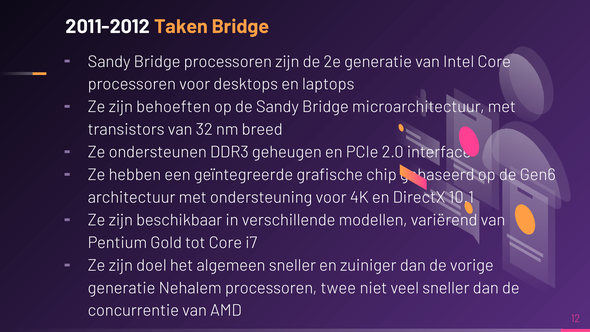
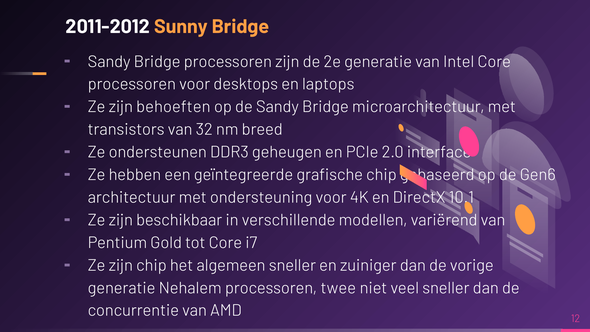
Taken: Taken -> Sunny (181, 27)
zijn doel: doel -> chip (151, 265)
